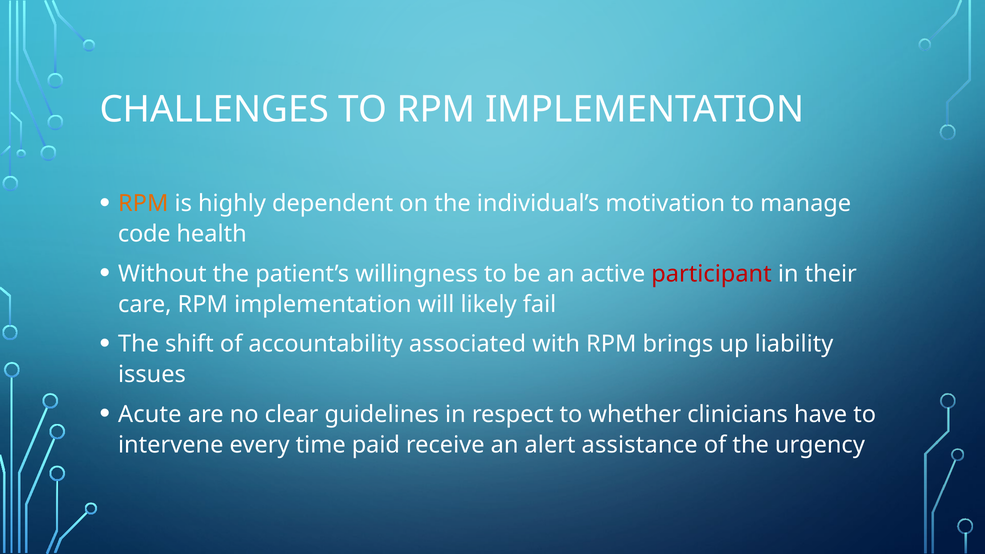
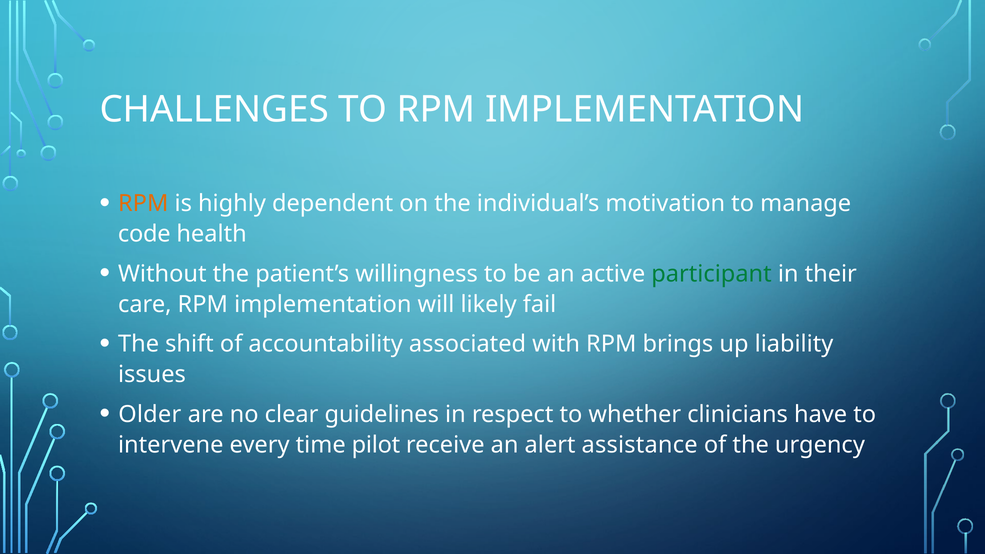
participant colour: red -> green (712, 274)
Acute: Acute -> Older (150, 414)
paid: paid -> pilot (376, 445)
